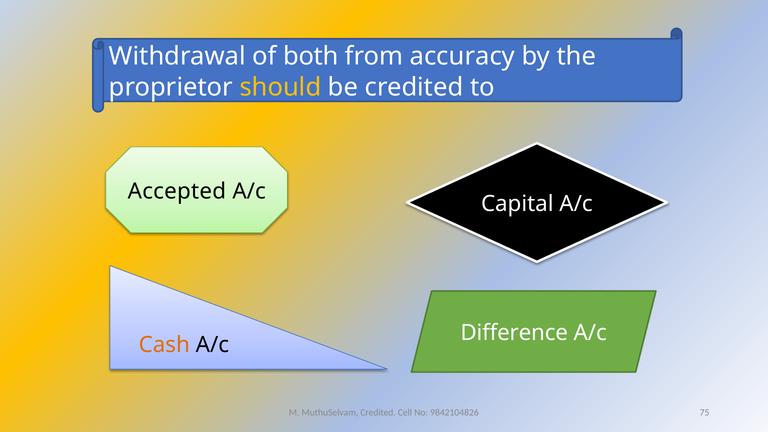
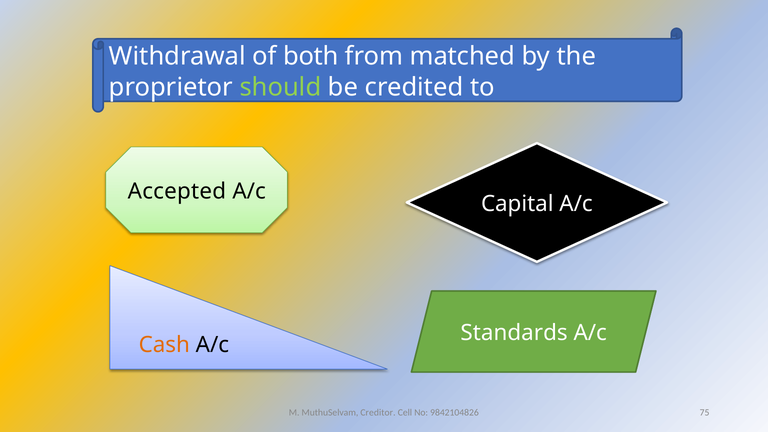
accuracy: accuracy -> matched (462, 56)
should colour: yellow -> light green (280, 87)
Difference: Difference -> Standards (514, 333)
MuthuSelvam Credited: Credited -> Creditor (378, 412)
